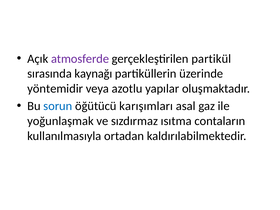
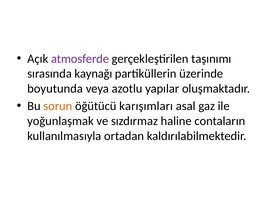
partikül: partikül -> taşınımı (211, 59)
yöntemidir: yöntemidir -> boyutunda (55, 89)
sorun colour: blue -> orange (58, 106)
ısıtma: ısıtma -> haline (176, 121)
